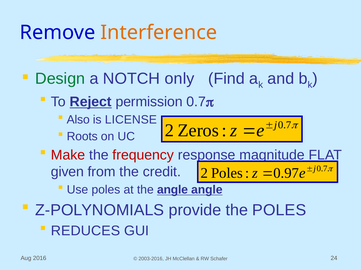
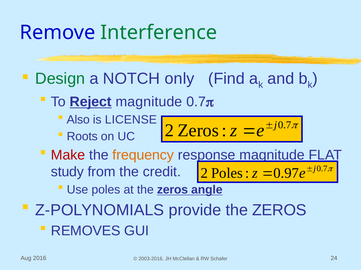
Interference colour: orange -> green (159, 33)
Reject permission: permission -> magnitude (149, 102)
frequency colour: red -> orange (143, 155)
given: given -> study (67, 172)
at the angle: angle -> zeros (172, 190)
provide the POLES: POLES -> ZEROS (279, 211)
REDUCES: REDUCES -> REMOVES (86, 231)
